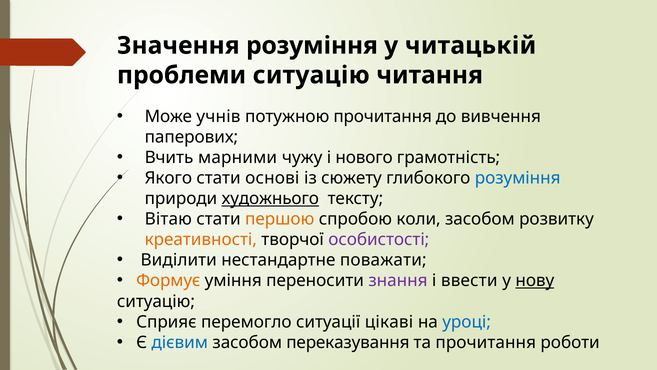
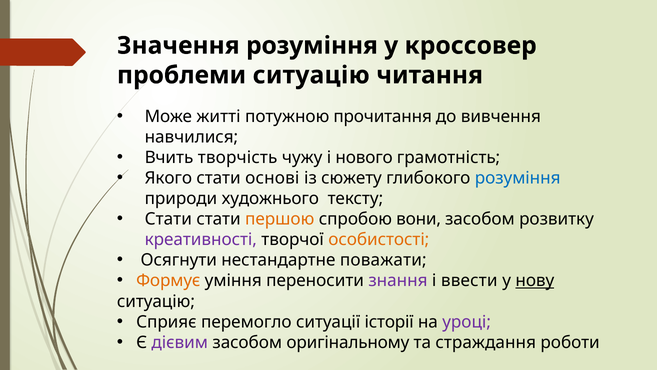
читацькій: читацькій -> кроссовер (471, 46)
учнів: учнів -> житті (219, 116)
паперових: паперових -> навчилися (191, 137)
марними: марними -> творчість (238, 157)
художнього underline: present -> none (270, 198)
Вітаю: Вітаю -> Стати (168, 219)
коли: коли -> вони (419, 219)
креативності colour: orange -> purple (201, 239)
особистості colour: purple -> orange (379, 239)
Виділити: Виділити -> Осягнути (179, 260)
цікаві: цікаві -> історії (389, 322)
уроці colour: blue -> purple (467, 322)
дієвим colour: blue -> purple (180, 342)
переказування: переказування -> оригінальному (348, 342)
та прочитання: прочитання -> страждання (486, 342)
